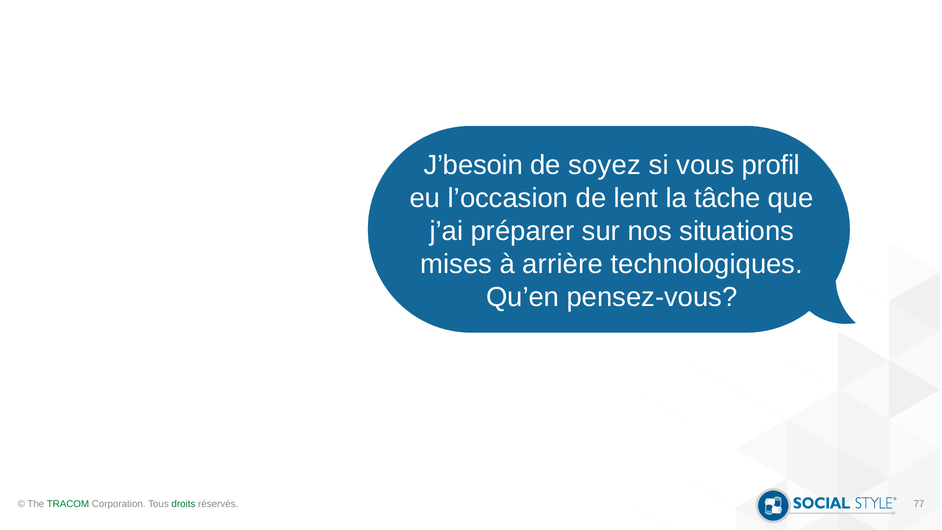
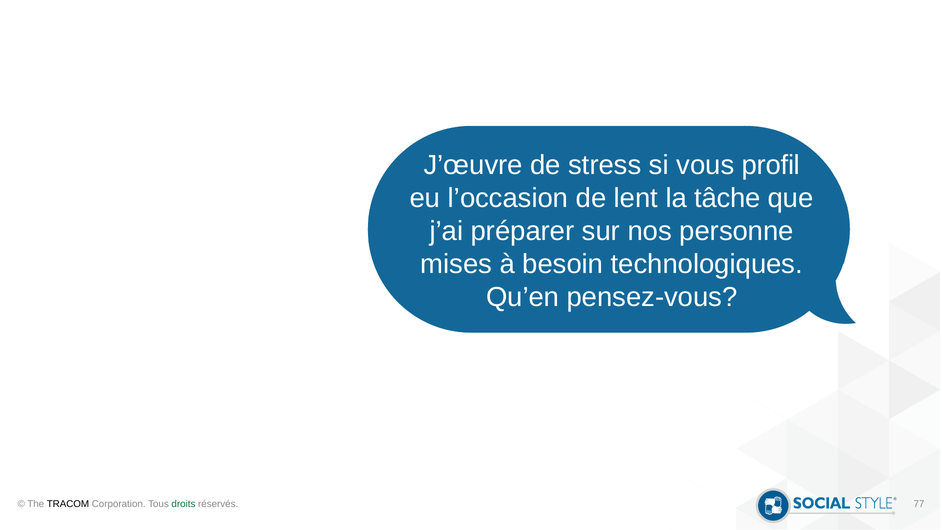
J’besoin: J’besoin -> J’œuvre (473, 165)
soyez: soyez -> stress (605, 165)
situations: situations -> personne (737, 231)
arrière: arrière -> besoin (563, 264)
TRACOM colour: green -> black (68, 504)
